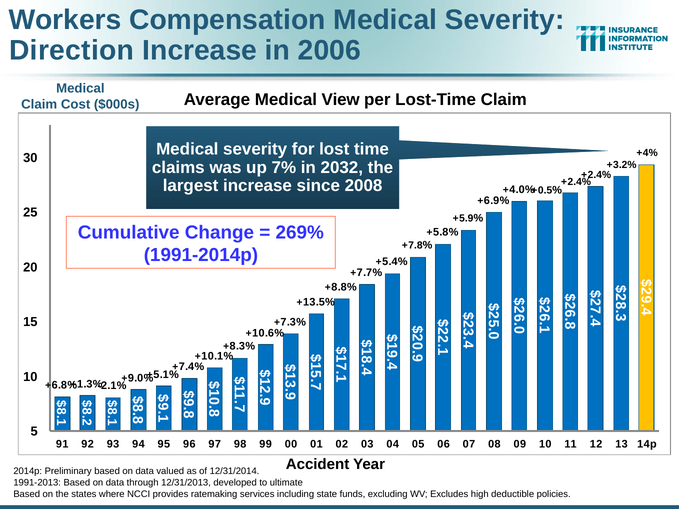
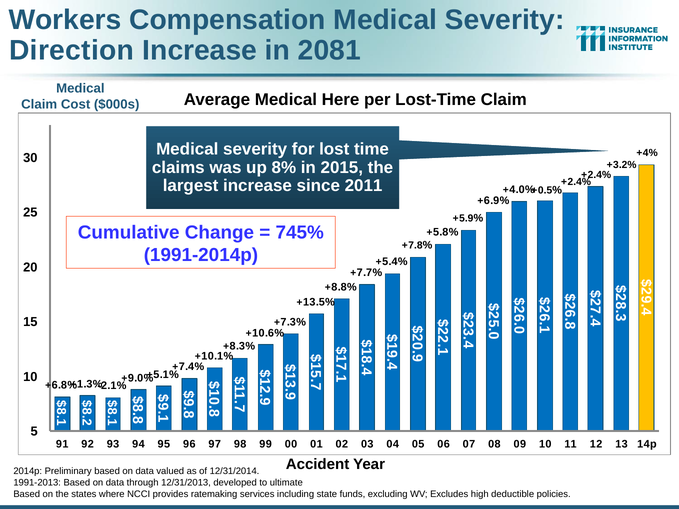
2006: 2006 -> 2081 (329, 50)
View: View -> Here (341, 100)
7%: 7% -> 8% (284, 168)
2032: 2032 -> 2015 (342, 168)
2008: 2008 -> 2011 (364, 186)
269%: 269% -> 745% (300, 233)
